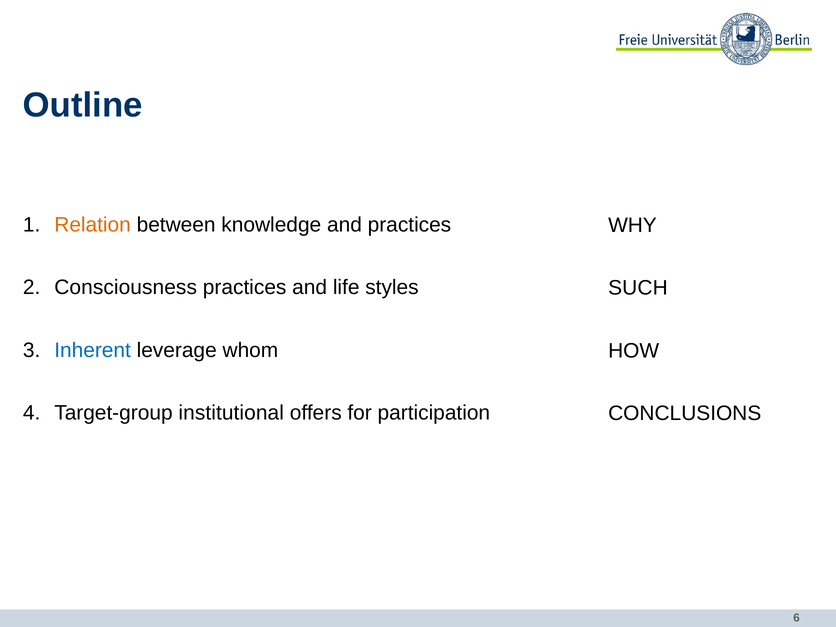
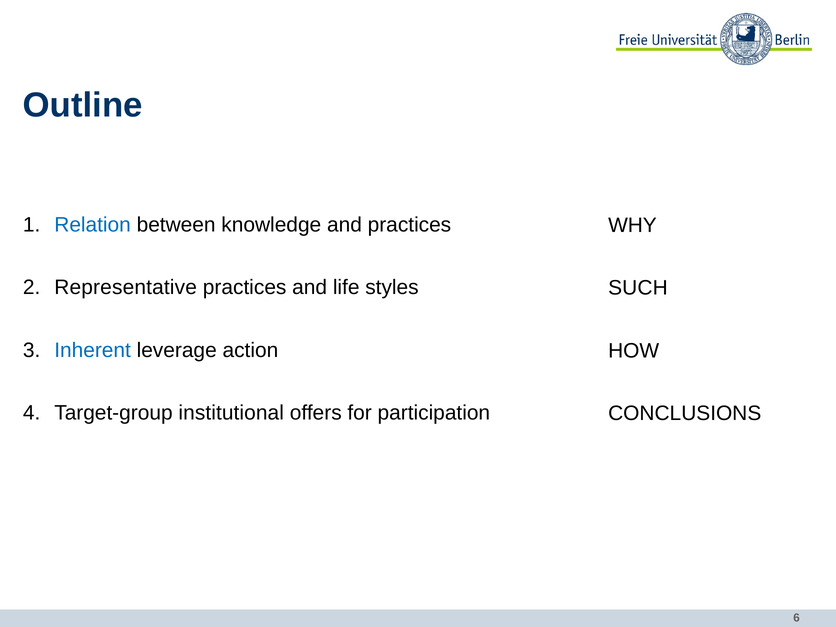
Relation colour: orange -> blue (93, 225)
Consciousness: Consciousness -> Representative (126, 288)
whom: whom -> action (250, 350)
